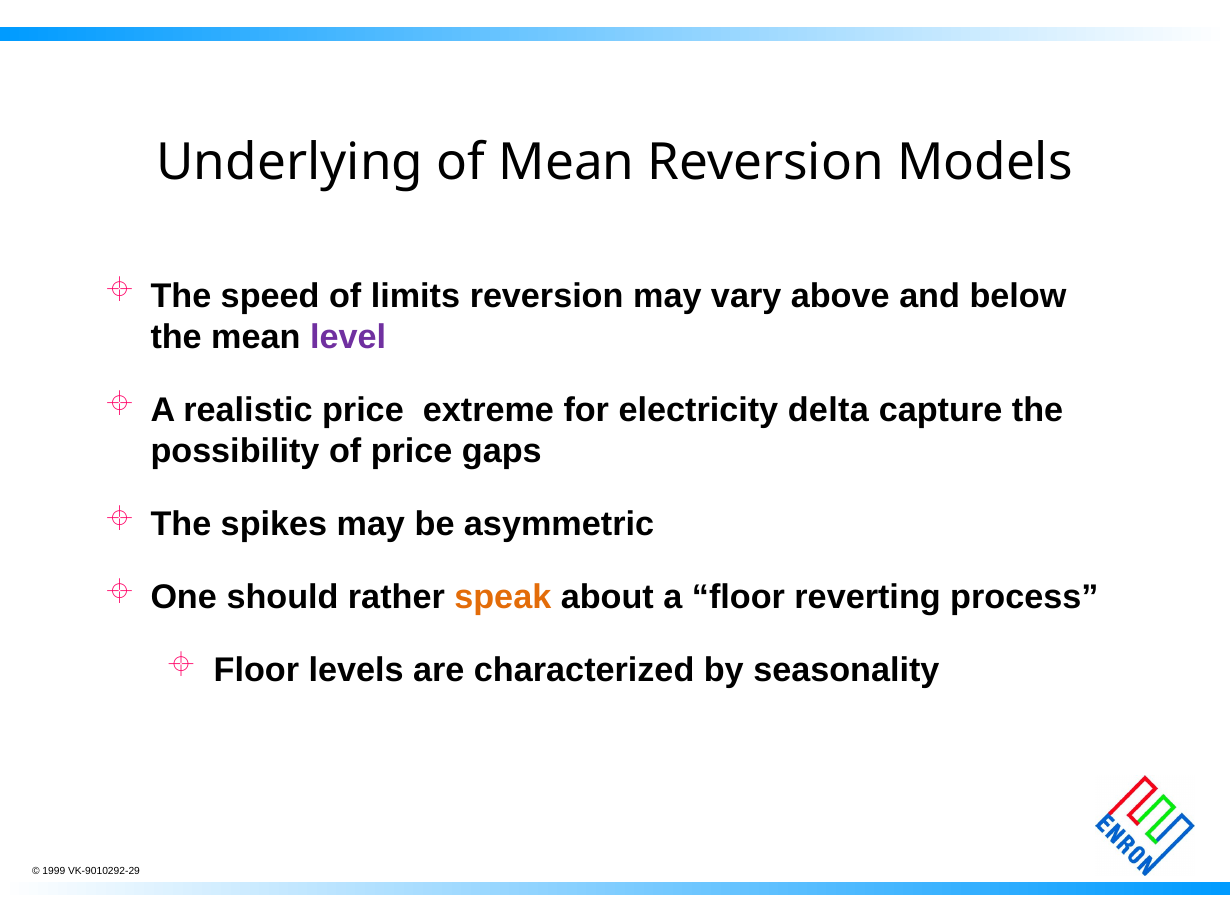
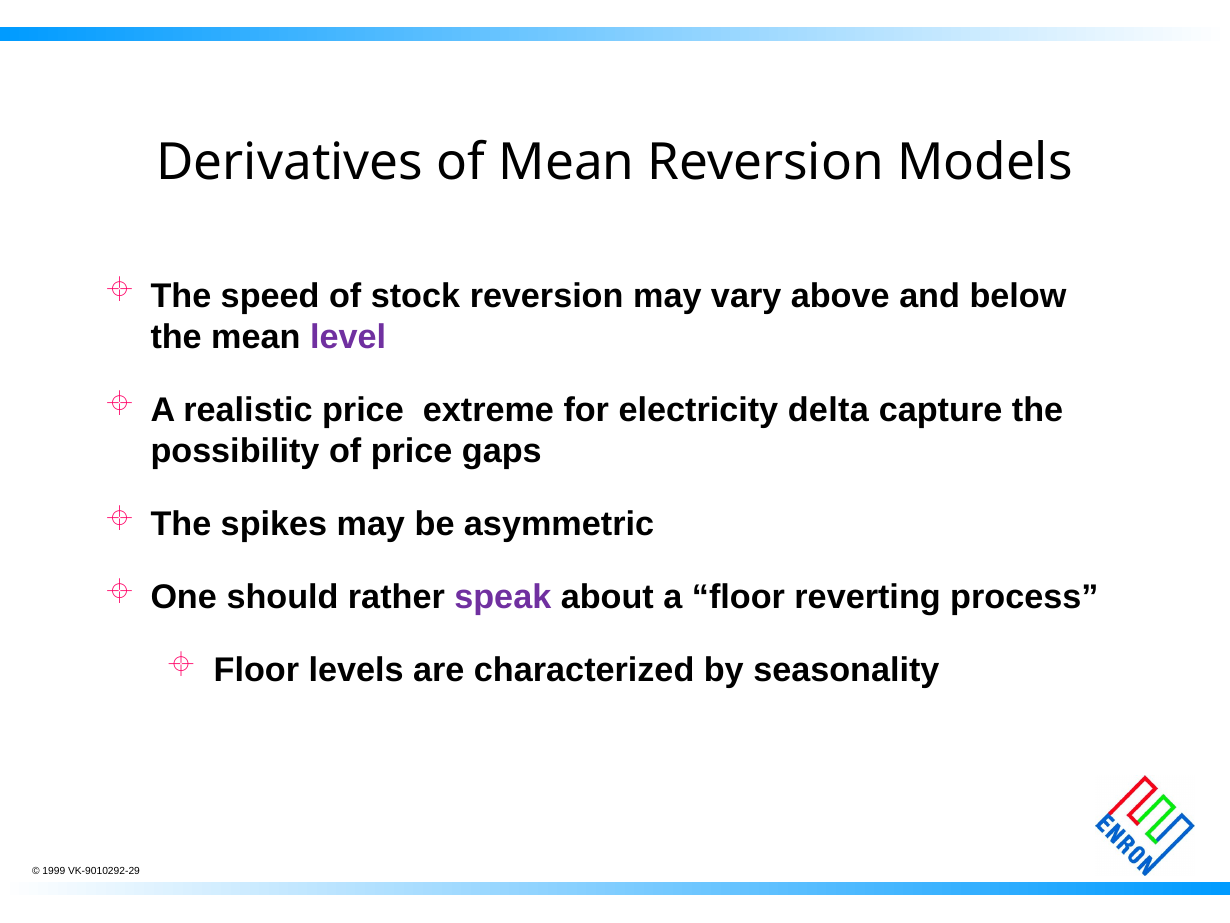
Underlying: Underlying -> Derivatives (290, 162)
limits: limits -> stock (415, 296)
speak colour: orange -> purple (503, 597)
